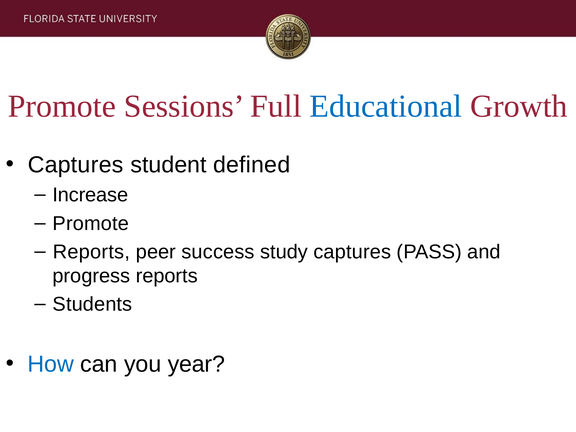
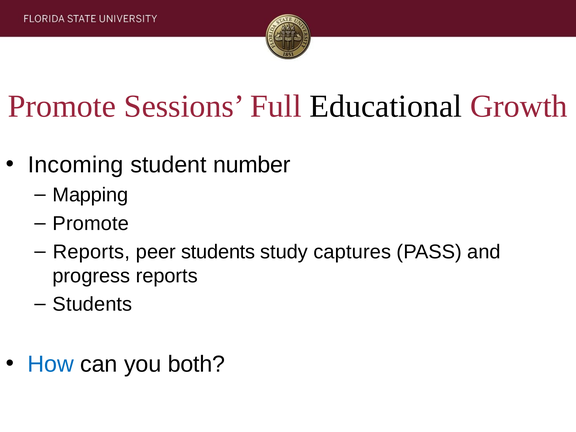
Educational colour: blue -> black (386, 106)
Captures: Captures -> Incoming (76, 165)
defined: defined -> number (252, 165)
Increase: Increase -> Mapping (90, 195)
peer success: success -> students (218, 252)
year: year -> both (196, 364)
